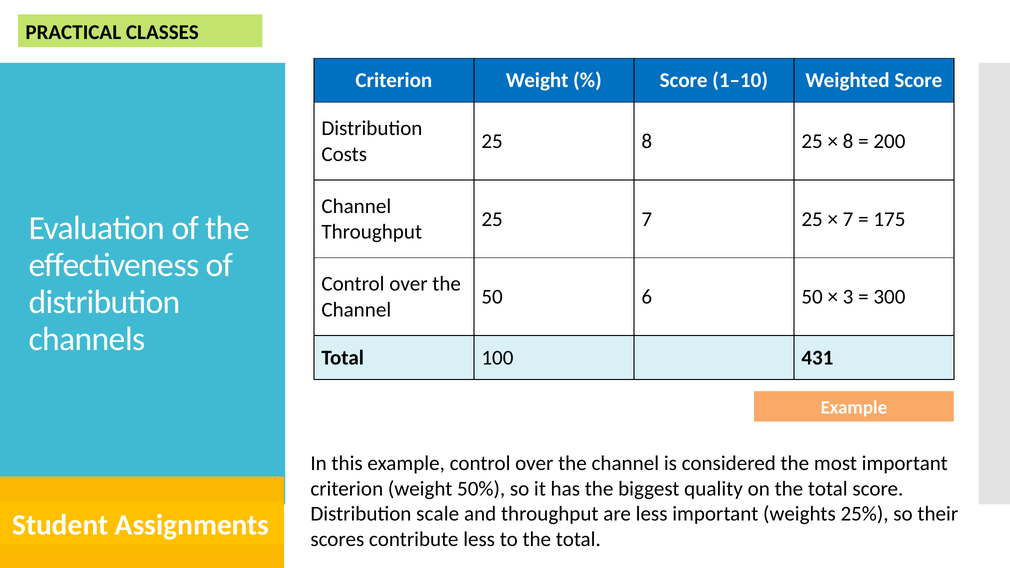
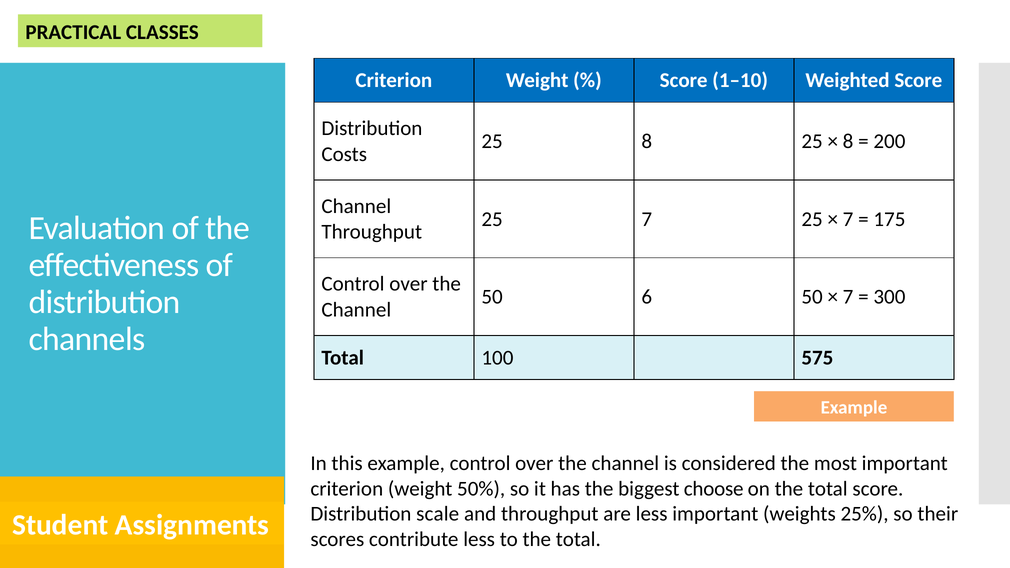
3: 3 -> 7 (848, 297)
431: 431 -> 575 (817, 358)
quality: quality -> choose (714, 489)
